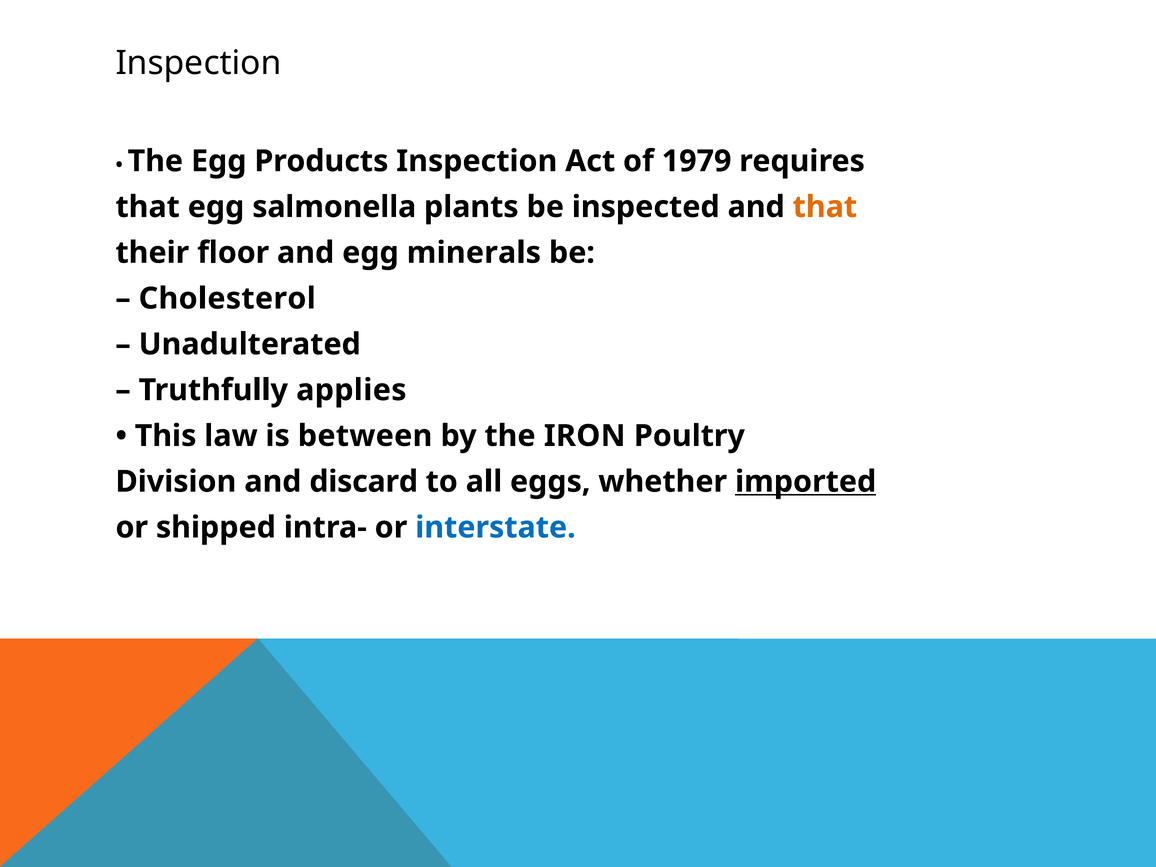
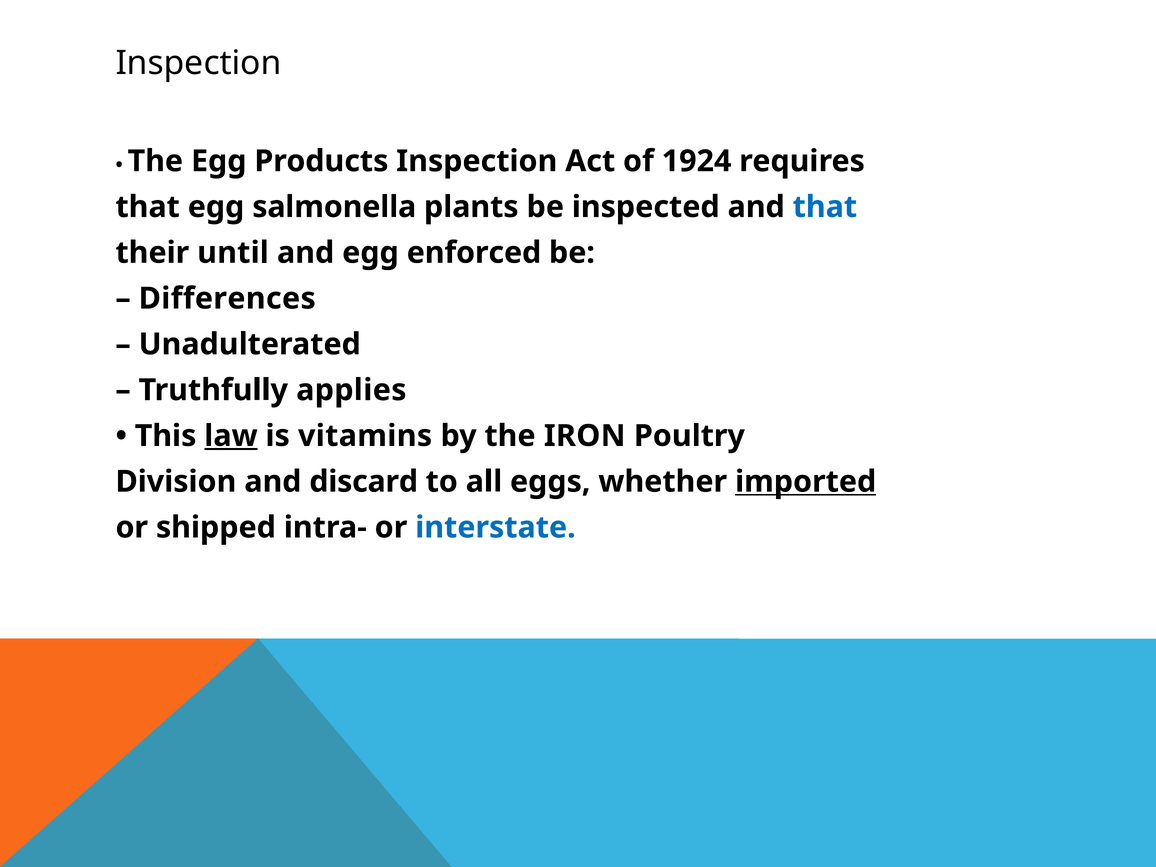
1979: 1979 -> 1924 (697, 161)
that colour: orange -> blue (825, 207)
floor: floor -> until (233, 253)
minerals: minerals -> enforced (474, 253)
Cholesterol: Cholesterol -> Differences (227, 299)
law underline: none -> present (231, 436)
between: between -> vitamins (365, 436)
